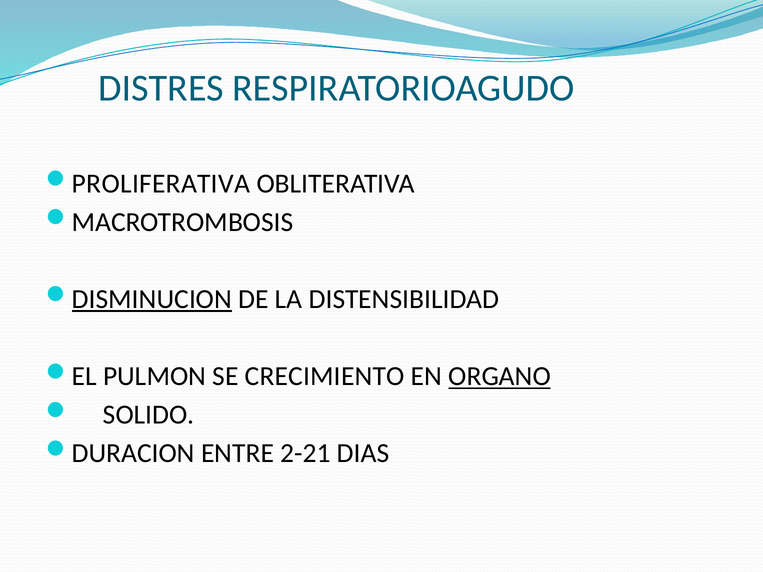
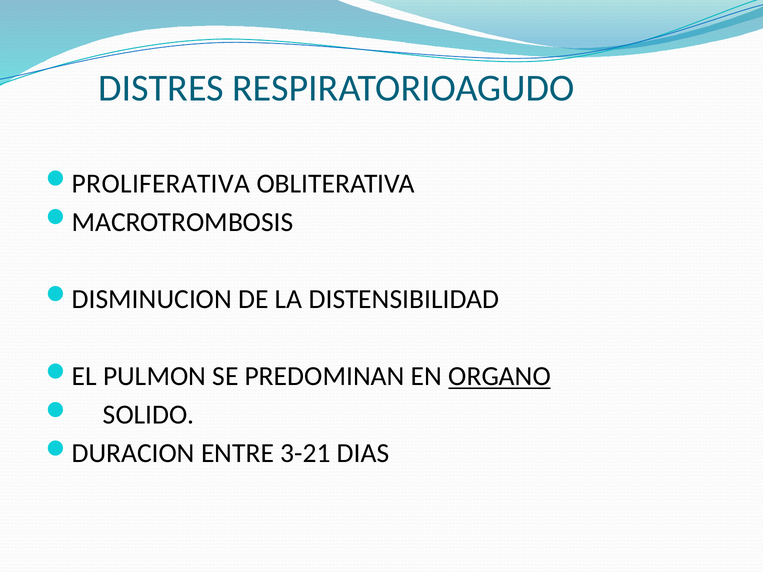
DISMINUCION underline: present -> none (152, 299)
CRECIMIENTO: CRECIMIENTO -> PREDOMINAN (325, 376)
2-21: 2-21 -> 3-21 (306, 453)
